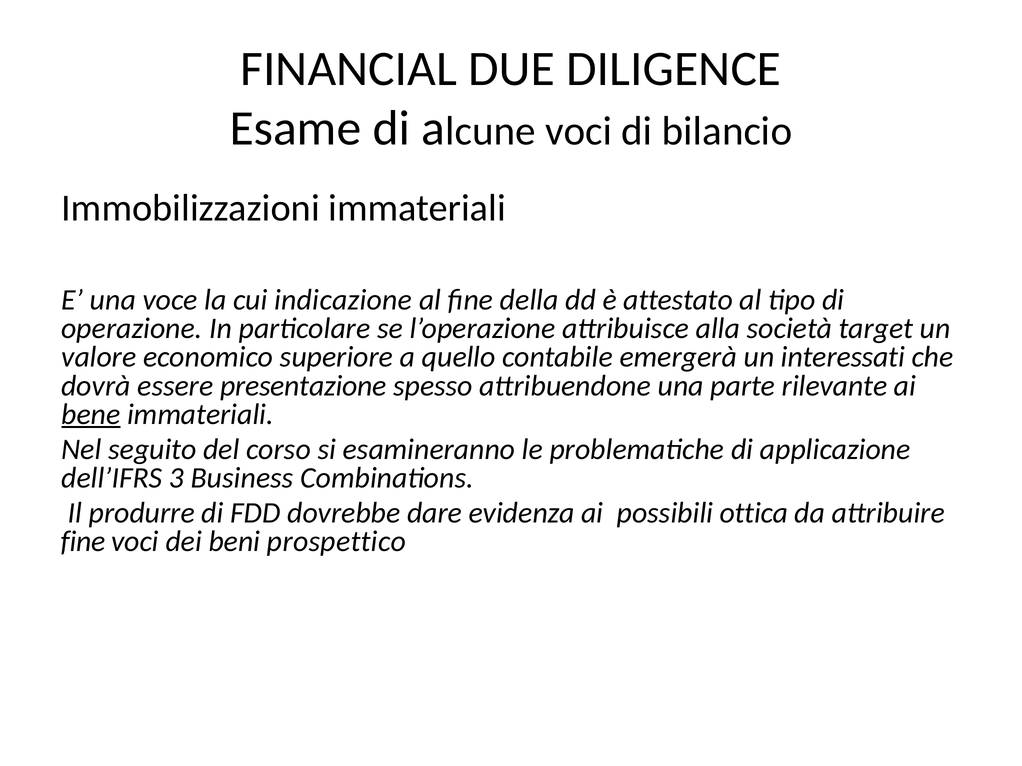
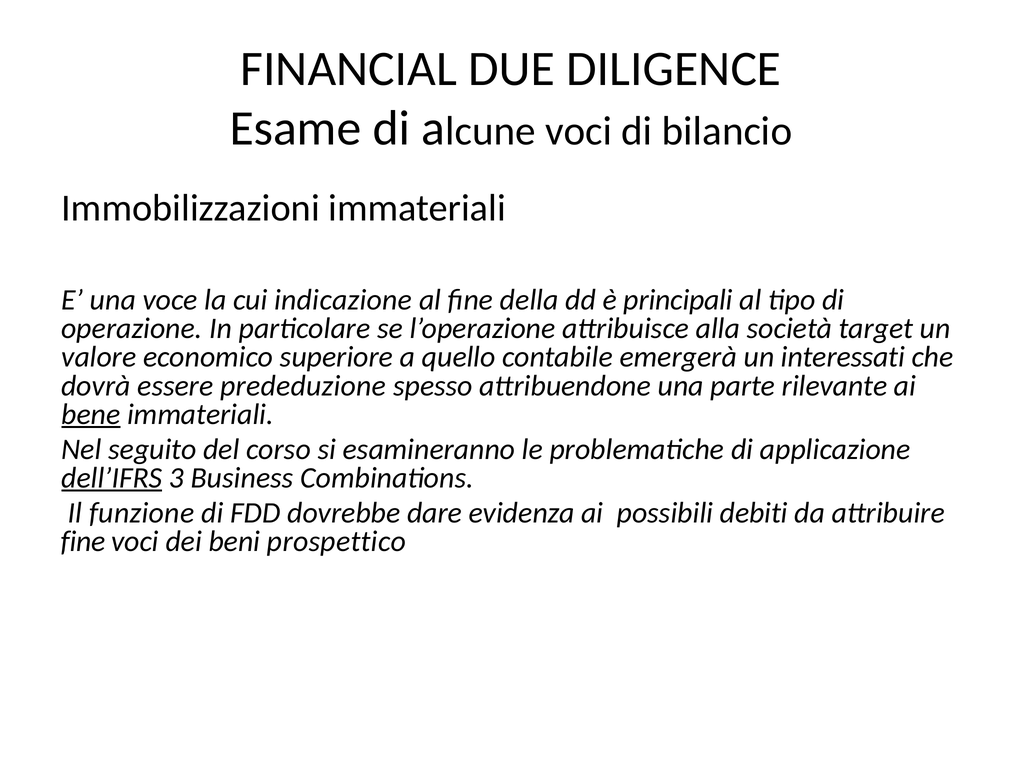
attestato: attestato -> principali (678, 300)
presentazione: presentazione -> prededuzione (303, 386)
dell’IFRS underline: none -> present (112, 478)
produrre: produrre -> funzione (142, 513)
ottica: ottica -> debiti (754, 513)
